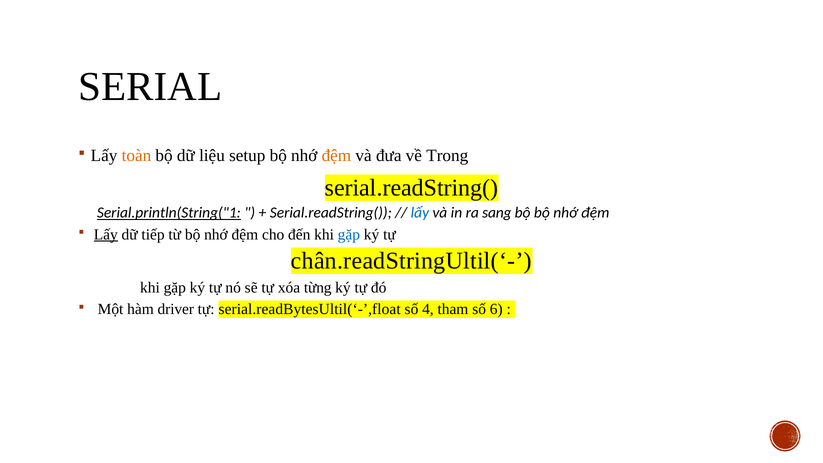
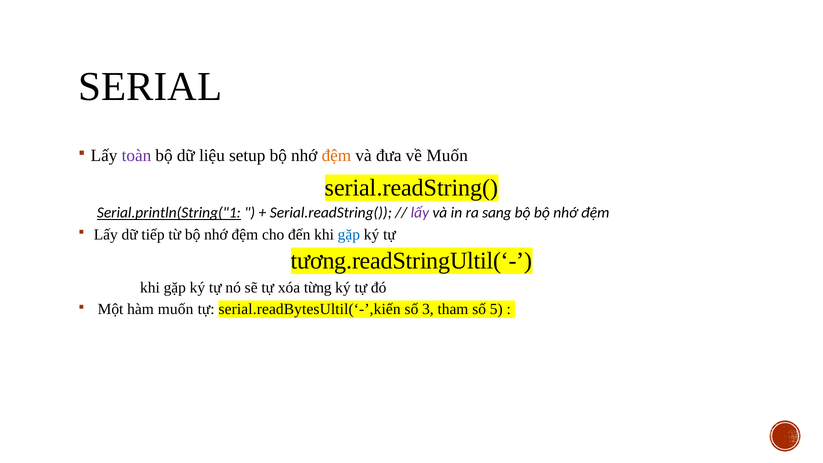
toàn colour: orange -> purple (136, 155)
về Trong: Trong -> Muốn (447, 155)
lấy colour: blue -> purple (420, 213)
Lấy underline: present -> none (106, 235)
chân.readStringUltil(‘-: chân.readStringUltil(‘- -> tương.readStringUltil(‘- (412, 261)
hàm driver: driver -> muốn (176, 309)
serial.readBytesUltil(‘-’,float: serial.readBytesUltil(‘-’,float -> serial.readBytesUltil(‘-’,kiến (310, 309)
4: 4 -> 3 (428, 309)
6: 6 -> 5 (496, 309)
